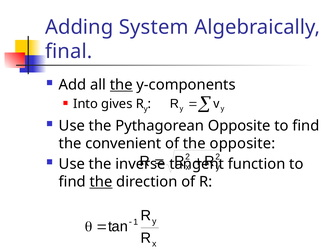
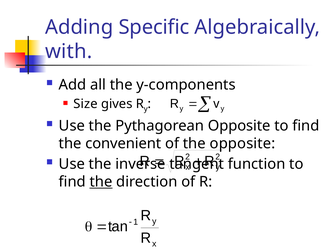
System: System -> Specific (154, 27)
final: final -> with (69, 51)
the underline: present -> none (121, 85)
Into: Into -> Size (85, 104)
